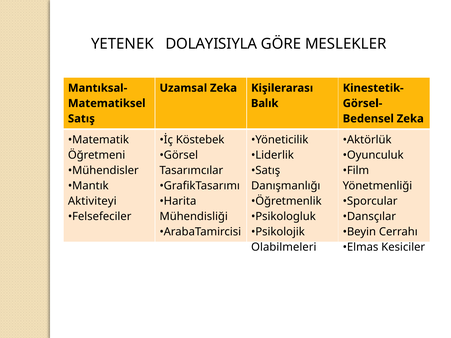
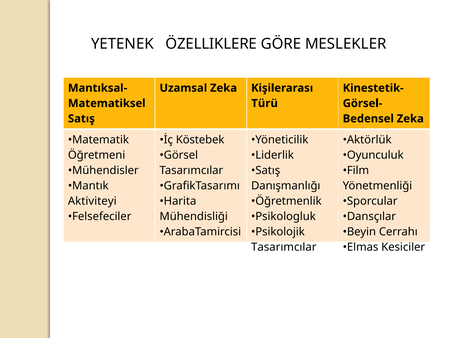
DOLAYISIYLA: DOLAYISIYLA -> ÖZELLIKLERE (211, 44)
Balık: Balık -> Türü (265, 103)
Olabilmeleri: Olabilmeleri -> Tasarımcılar (284, 247)
